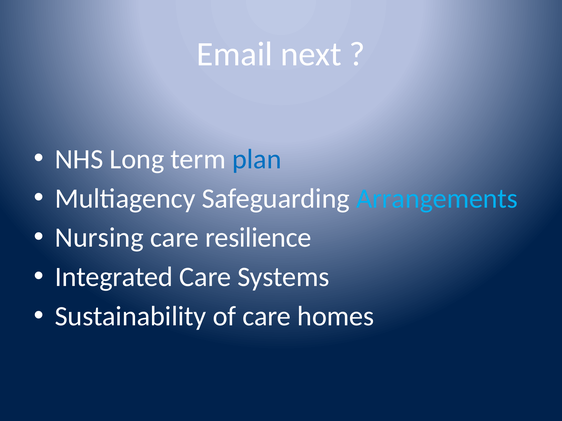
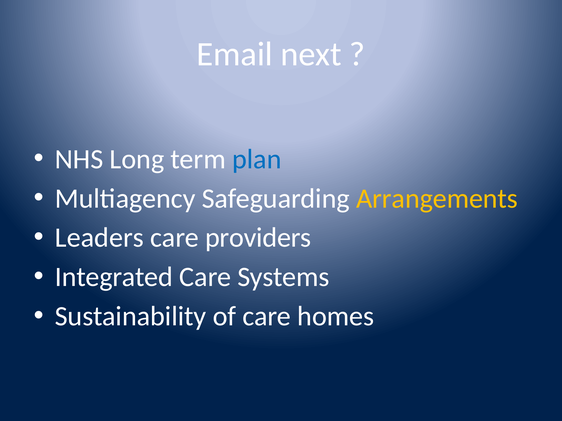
Arrangements colour: light blue -> yellow (437, 199)
Nursing: Nursing -> Leaders (99, 238)
resilience: resilience -> providers (258, 238)
